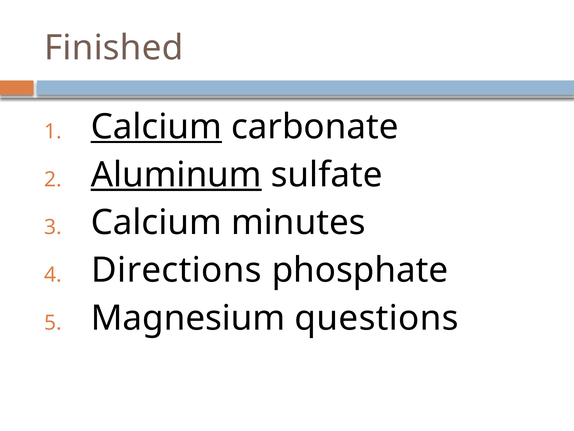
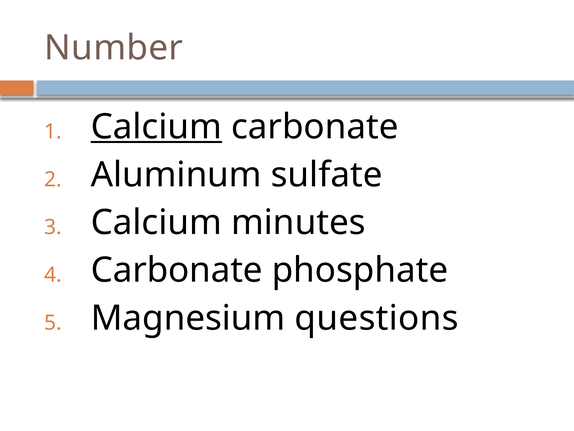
Finished: Finished -> Number (114, 48)
Aluminum underline: present -> none (176, 175)
Directions: Directions -> Carbonate (177, 270)
